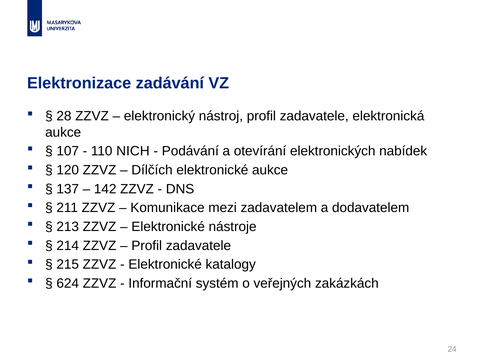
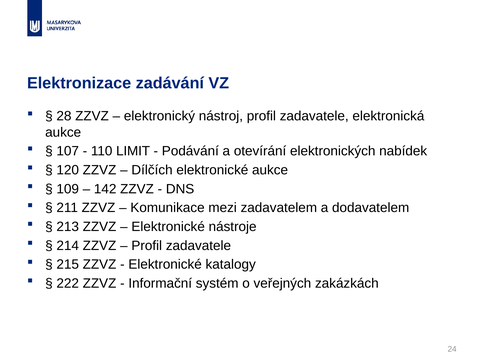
NICH: NICH -> LIMIT (133, 151)
137: 137 -> 109 (68, 189)
624: 624 -> 222 (68, 283)
